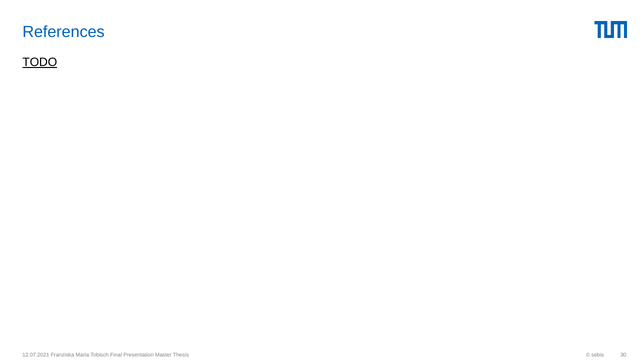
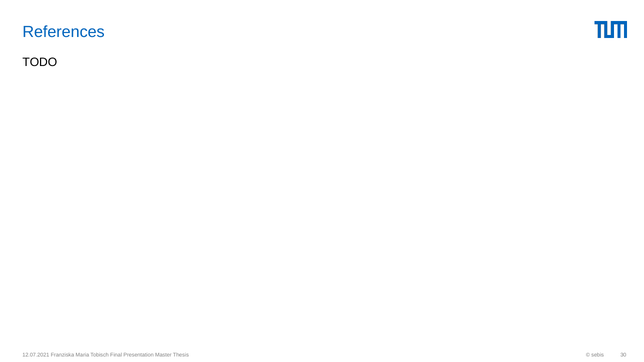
TODO underline: present -> none (40, 62)
